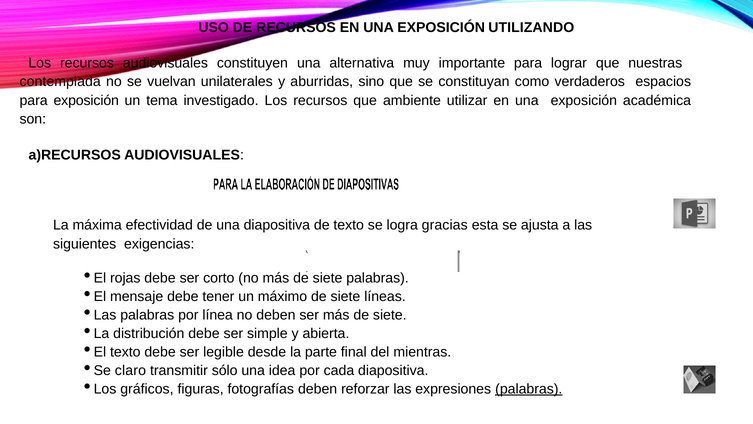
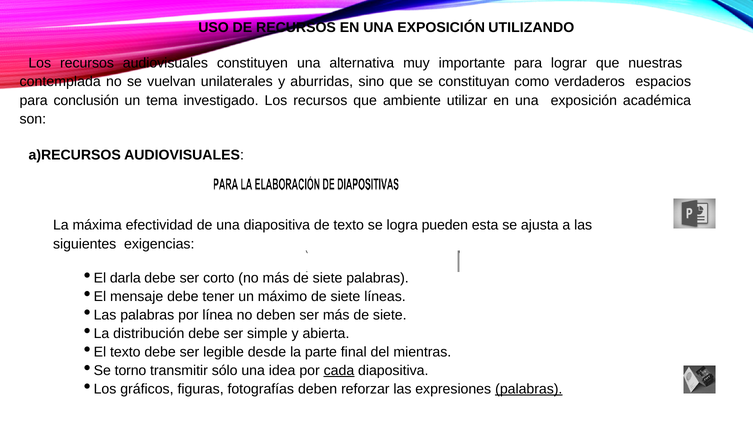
para exposición: exposición -> conclusión (86, 100)
gracias: gracias -> pueden (445, 225)
rojas: rojas -> darla (125, 278)
claro: claro -> torno (131, 370)
cada underline: none -> present (339, 370)
